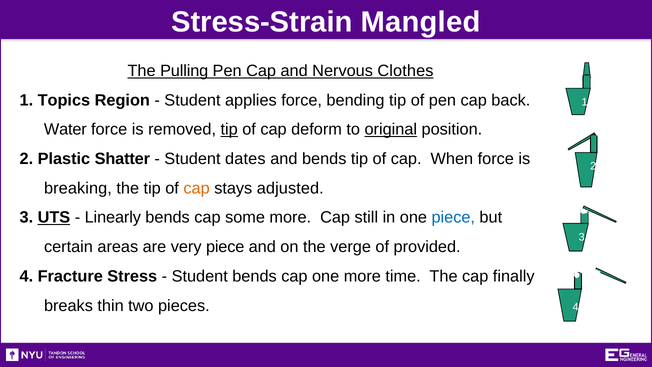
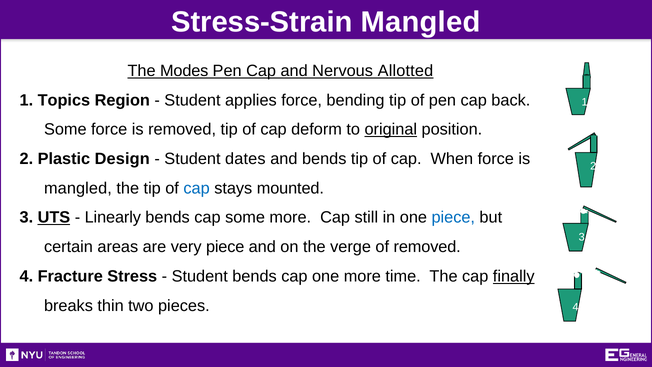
Pulling: Pulling -> Modes (184, 71)
Clothes: Clothes -> Allotted (405, 71)
Water: Water -> Some (65, 129)
tip underline: present -> none (229, 129)
Shatter: Shatter -> Design (122, 159)
breaking: breaking -> mangled (78, 188)
cap colour: orange -> blue (197, 188)
adjusted: adjusted -> mounted (290, 188)
of provided: provided -> removed (427, 247)
finally underline: none -> present (514, 276)
